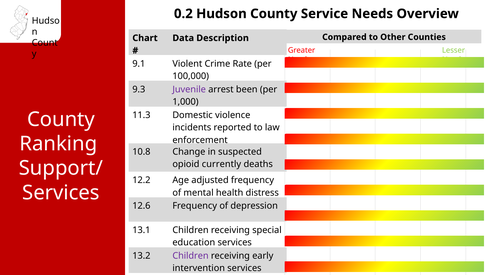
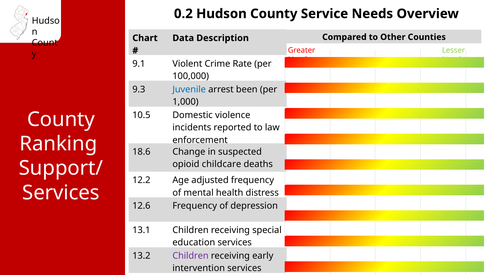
Juvenile colour: purple -> blue (189, 89)
11.3: 11.3 -> 10.5 (141, 115)
10.8: 10.8 -> 18.6 (141, 151)
currently: currently -> childcare (221, 164)
